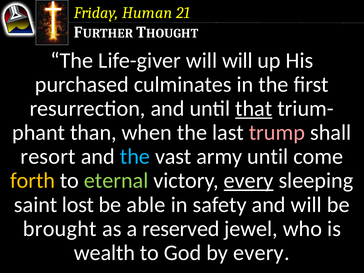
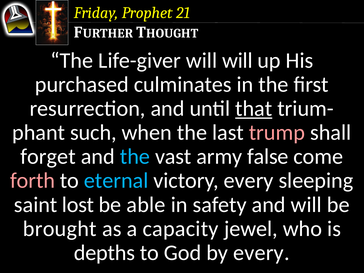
Human: Human -> Prophet (147, 13)
than: than -> such (93, 133)
resort: resort -> forget (48, 157)
army until: until -> false (268, 157)
forth colour: yellow -> pink (33, 181)
eternal colour: light green -> light blue (116, 181)
every underline: present -> none (249, 181)
reserved: reserved -> capacity (181, 229)
wealth: wealth -> depths (105, 253)
